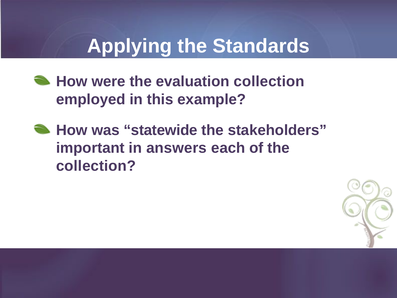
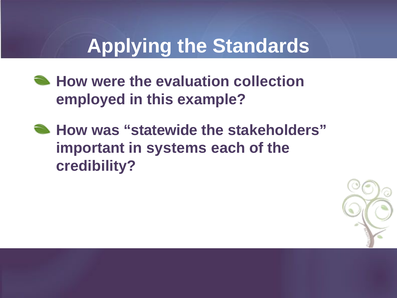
answers: answers -> systems (177, 148)
collection: collection -> credibility (96, 166)
